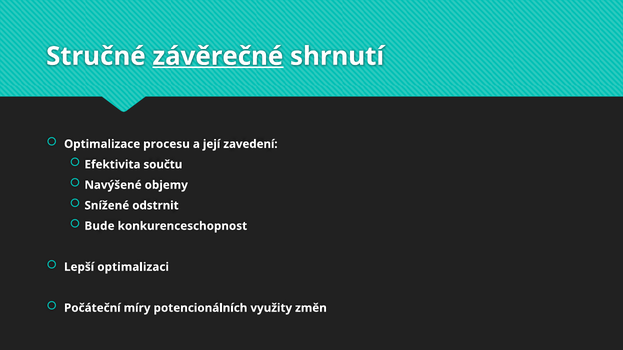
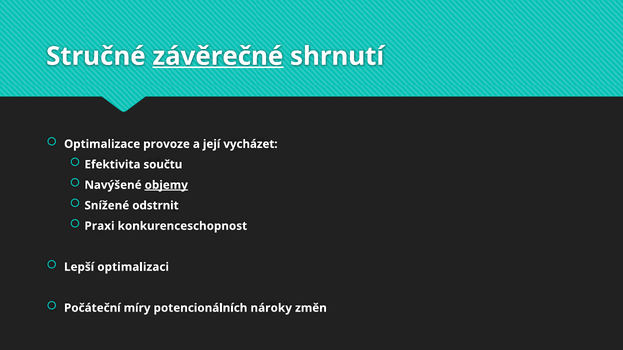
procesu: procesu -> provoze (167, 144)
zavedení: zavedení -> vycházet (250, 144)
objemy underline: none -> present (166, 185)
Bude: Bude -> Praxi (100, 226)
využity: využity -> nároky (271, 308)
